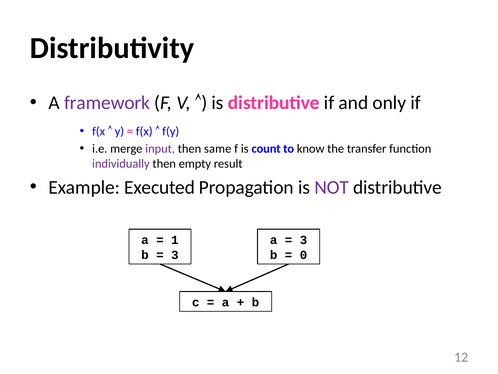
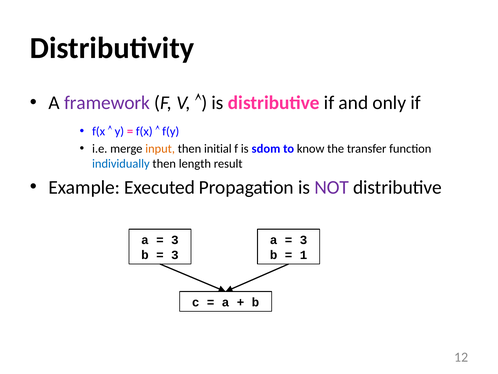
input colour: purple -> orange (160, 149)
same: same -> initial (218, 149)
count: count -> sdom (266, 149)
individually colour: purple -> blue (121, 164)
empty: empty -> length (195, 164)
1: 1 -> 3 (175, 240)
0: 0 -> 1 (303, 255)
